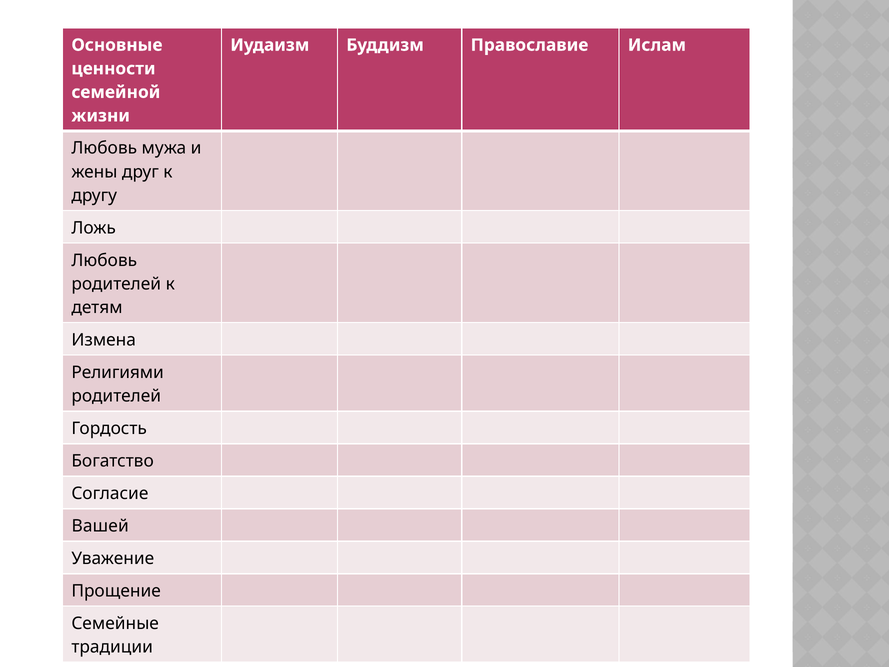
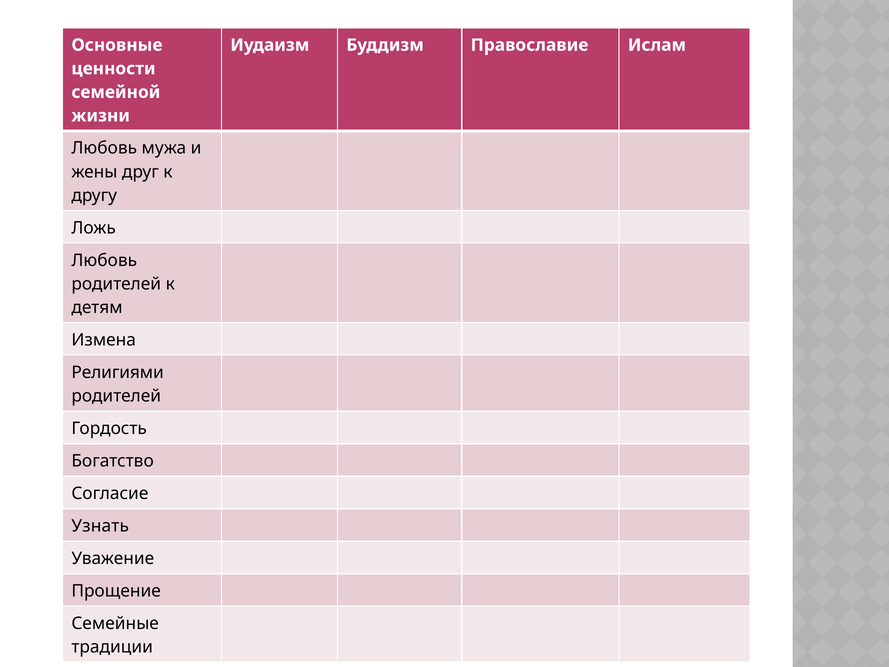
Вашей: Вашей -> Узнать (100, 526)
